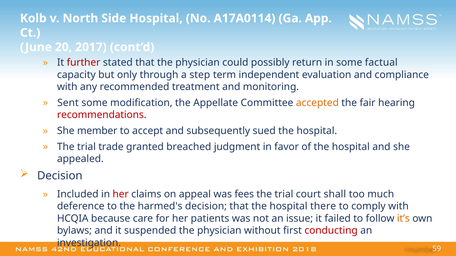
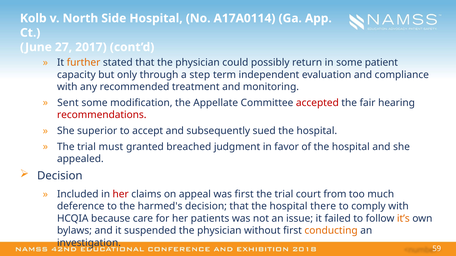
20: 20 -> 27 (64, 47)
further colour: red -> orange (84, 63)
factual: factual -> patient (381, 63)
accepted colour: orange -> red (317, 103)
member: member -> superior (97, 131)
trade: trade -> must (111, 147)
was fees: fees -> first (244, 195)
shall: shall -> from (335, 195)
conducting colour: red -> orange (331, 231)
